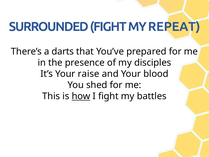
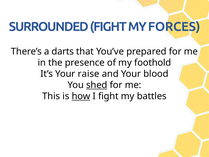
REPEAT: REPEAT -> FORCES (174, 27)
disciples: disciples -> foothold (153, 63)
shed underline: none -> present (97, 85)
